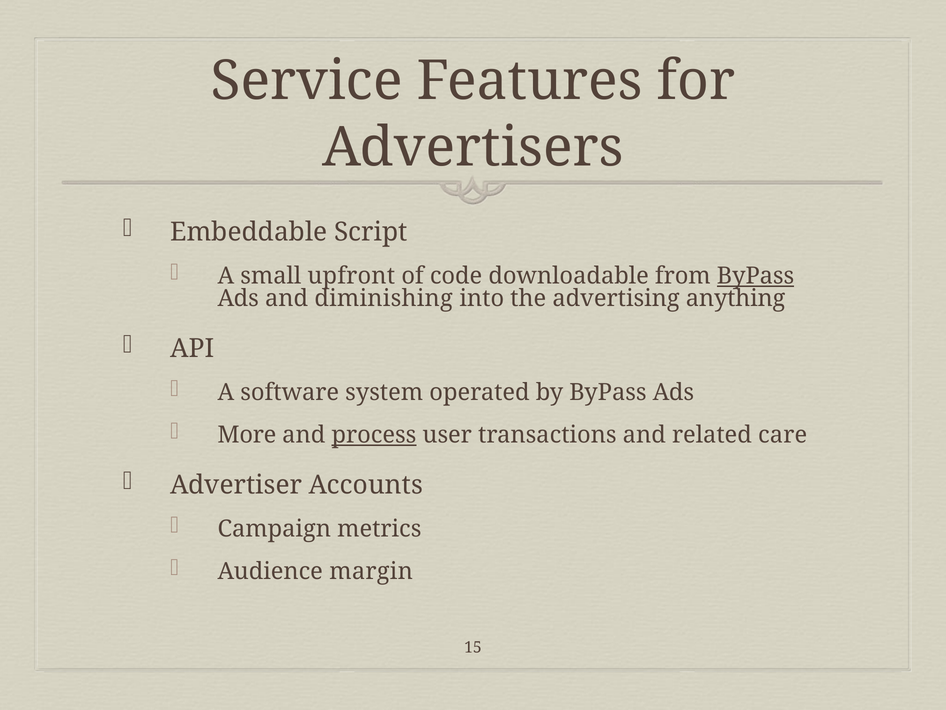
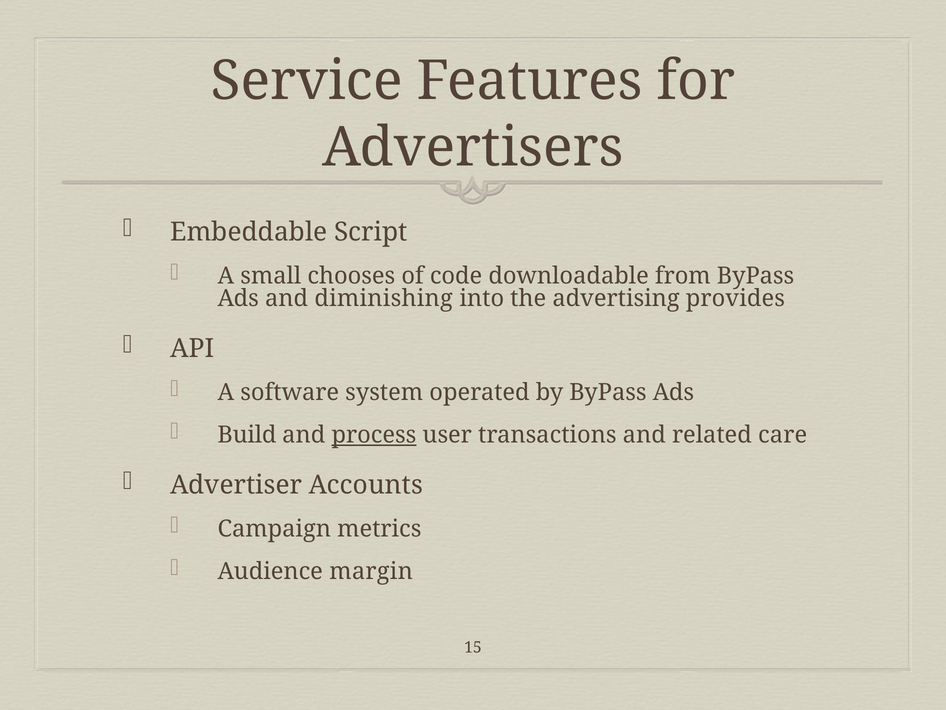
upfront: upfront -> chooses (351, 276)
ByPass underline: present -> none (756, 276)
anything: anything -> provides (735, 298)
More: More -> Build (247, 435)
